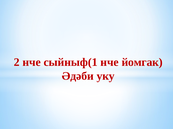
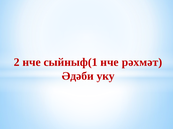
йомгак: йомгак -> рәхмәт (142, 63)
